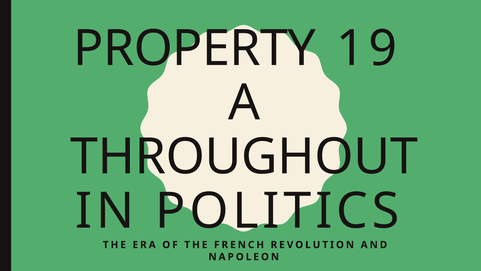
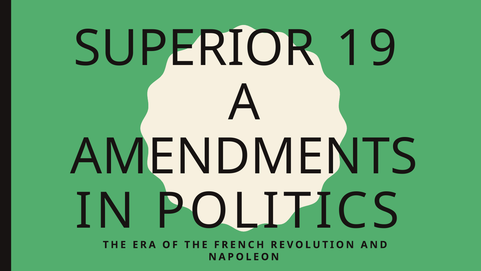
PROPERTY: PROPERTY -> SUPERIOR (194, 49)
THROUGHOUT: THROUGHOUT -> AMENDMENTS (244, 157)
